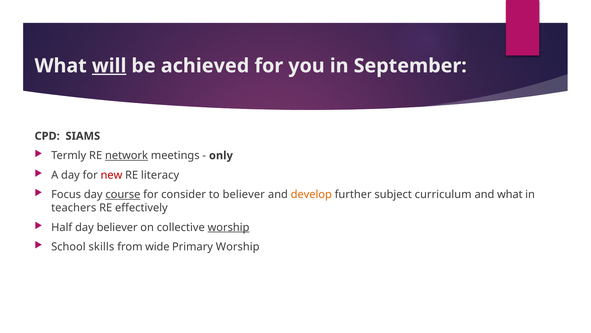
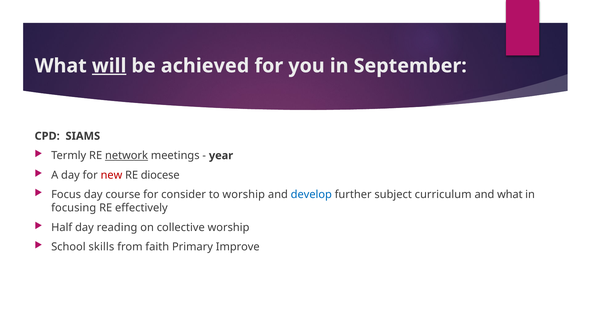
only: only -> year (221, 155)
literacy: literacy -> diocese (160, 175)
course underline: present -> none (123, 194)
to believer: believer -> worship (244, 194)
develop colour: orange -> blue (311, 194)
teachers: teachers -> focusing (74, 208)
day believer: believer -> reading (117, 227)
worship underline: present -> none (229, 227)
wide: wide -> faith (157, 246)
Primary Worship: Worship -> Improve (238, 246)
